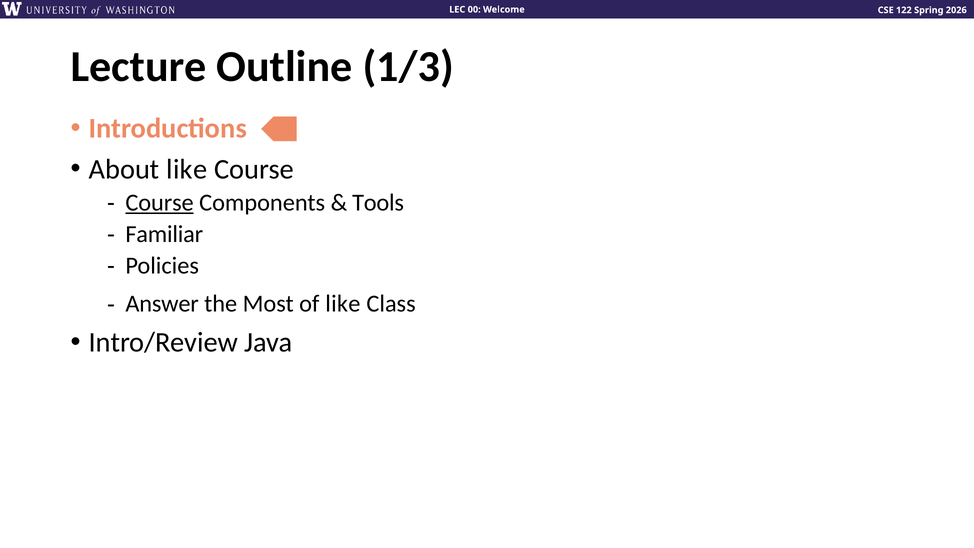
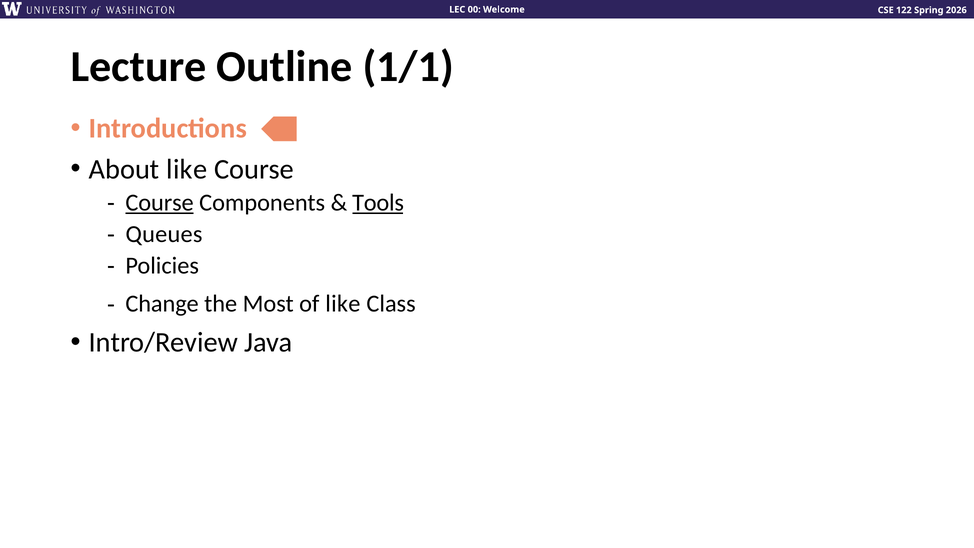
1/3: 1/3 -> 1/1 (408, 67)
Tools underline: none -> present (378, 203)
Familiar: Familiar -> Queues (164, 234)
Answer: Answer -> Change (162, 304)
